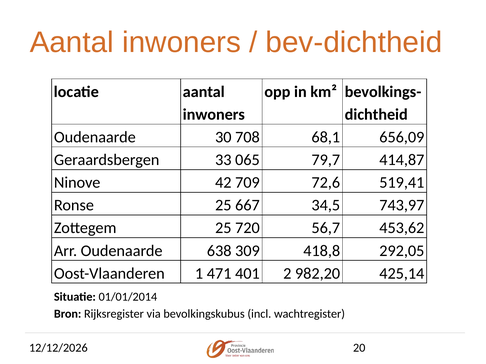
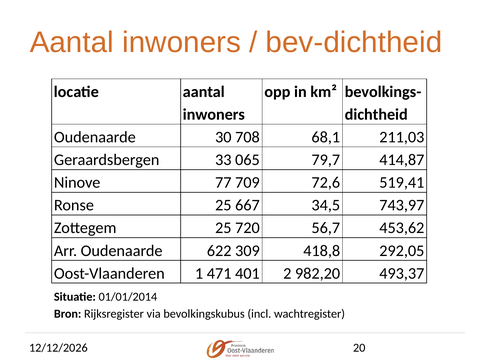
656,09: 656,09 -> 211,03 (402, 137)
42: 42 -> 77 (223, 183)
638: 638 -> 622 (219, 251)
425,14: 425,14 -> 493,37 (402, 274)
